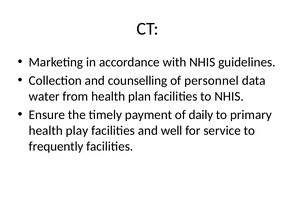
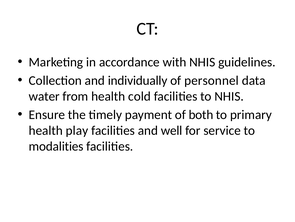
counselling: counselling -> individually (138, 80)
plan: plan -> cold (139, 96)
daily: daily -> both (201, 114)
frequently: frequently -> modalities (56, 146)
